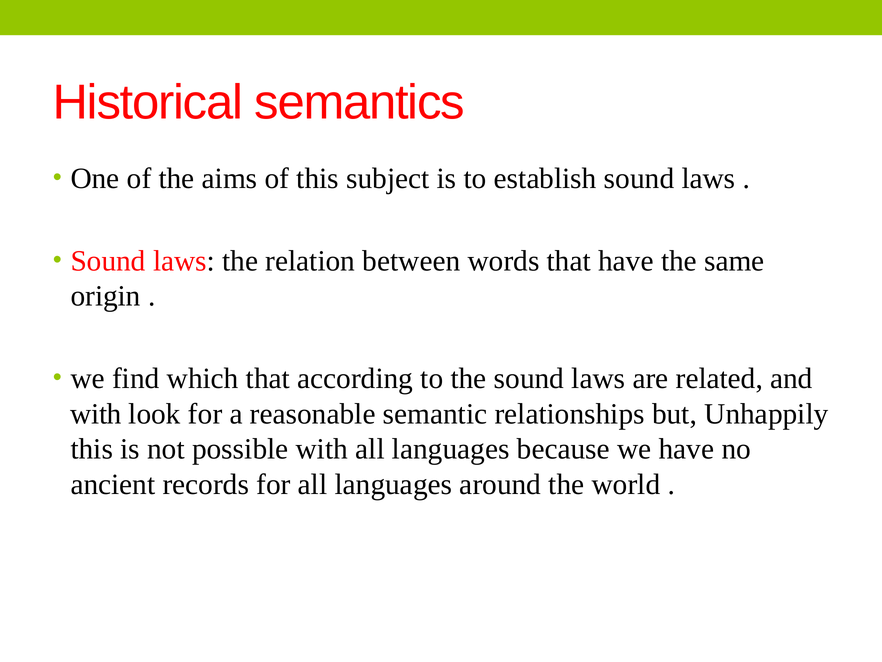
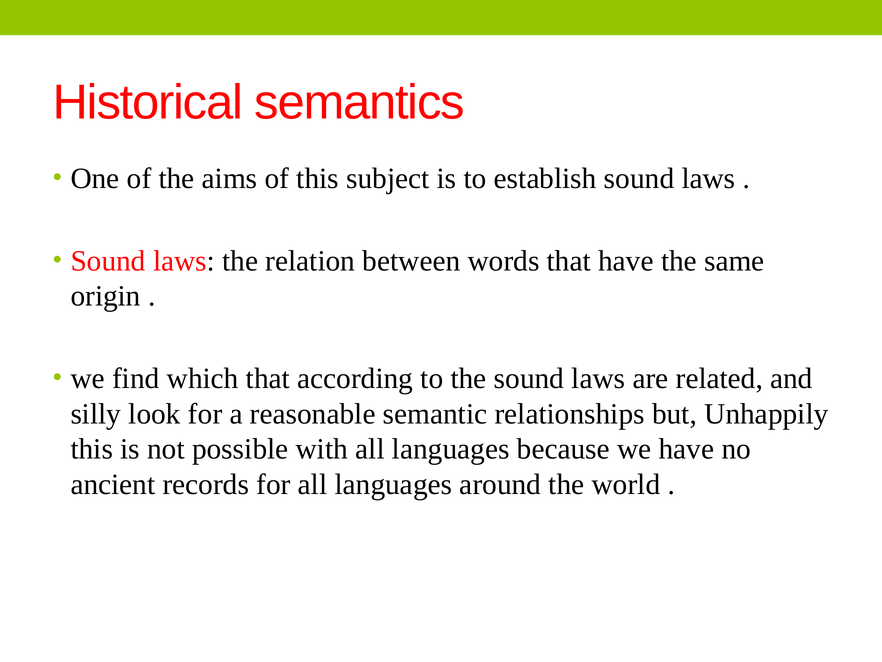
with: with -> silly (96, 414)
